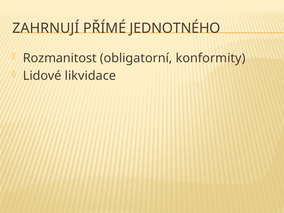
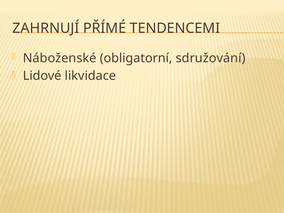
JEDNOTNÉHO: JEDNOTNÉHO -> TENDENCEMI (175, 28)
Rozmanitost: Rozmanitost -> Náboženské (60, 58)
konformity: konformity -> sdružování (211, 58)
